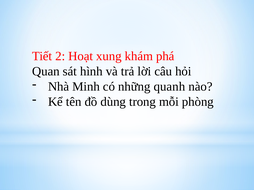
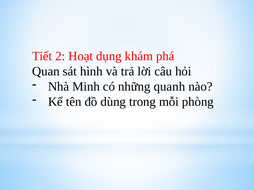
xung: xung -> dụng (109, 56)
